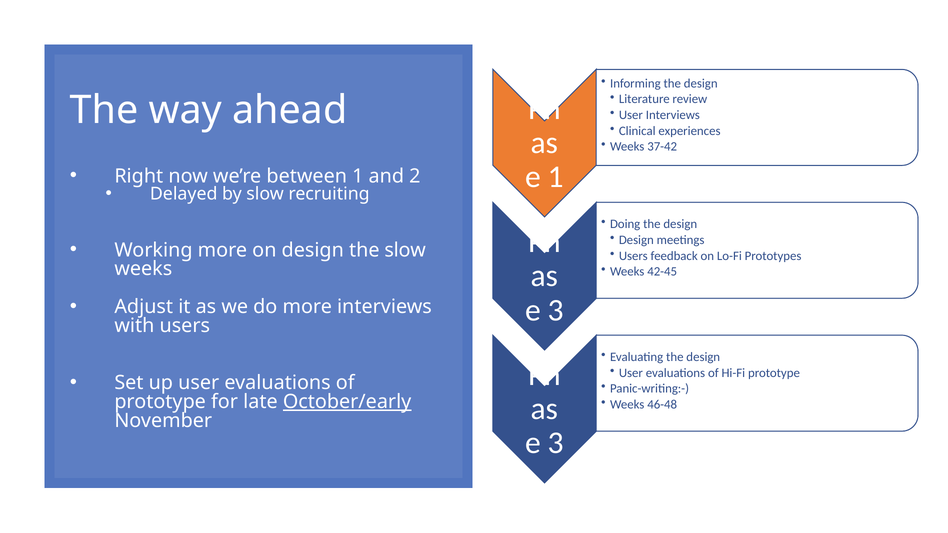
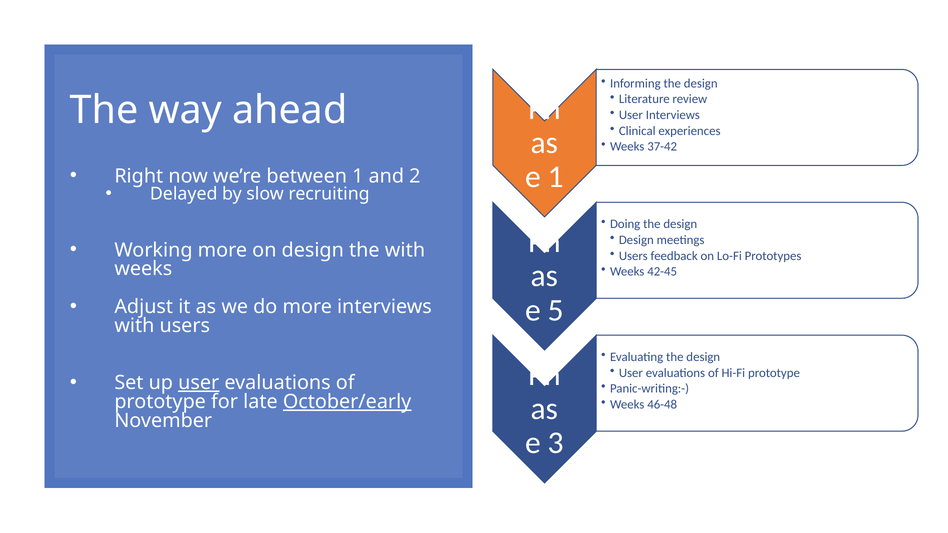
the slow: slow -> with (405, 250)
3: 3 -> 5 (556, 310)
user underline: none -> present (199, 383)
